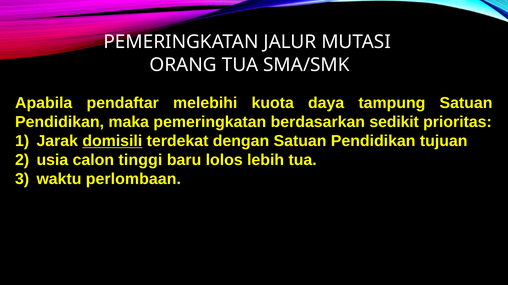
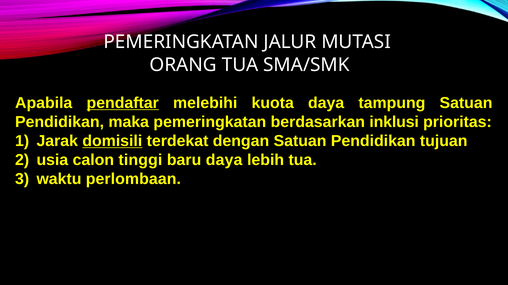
pendaftar underline: none -> present (123, 103)
sedikit: sedikit -> inklusi (394, 122)
baru lolos: lolos -> daya (224, 160)
